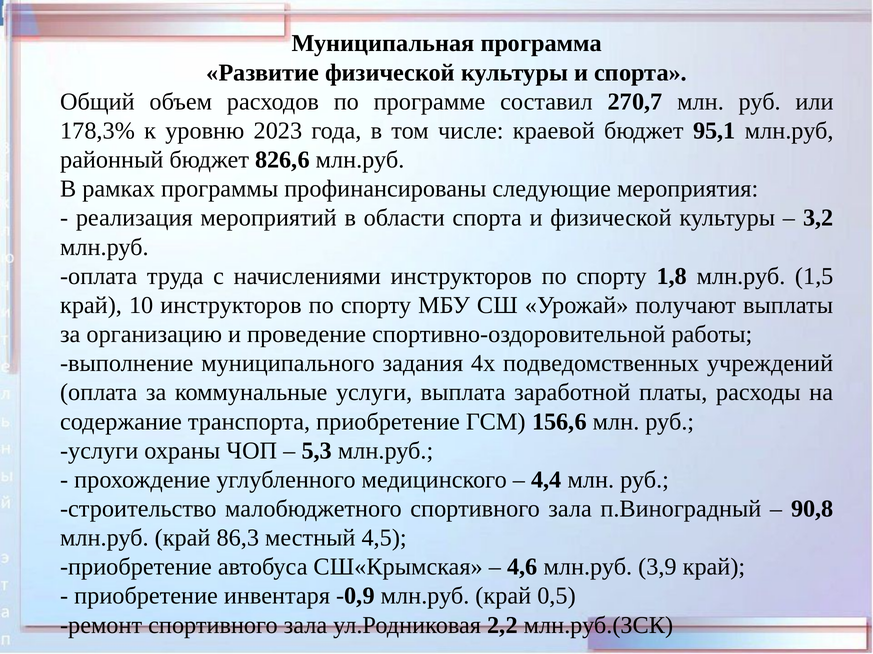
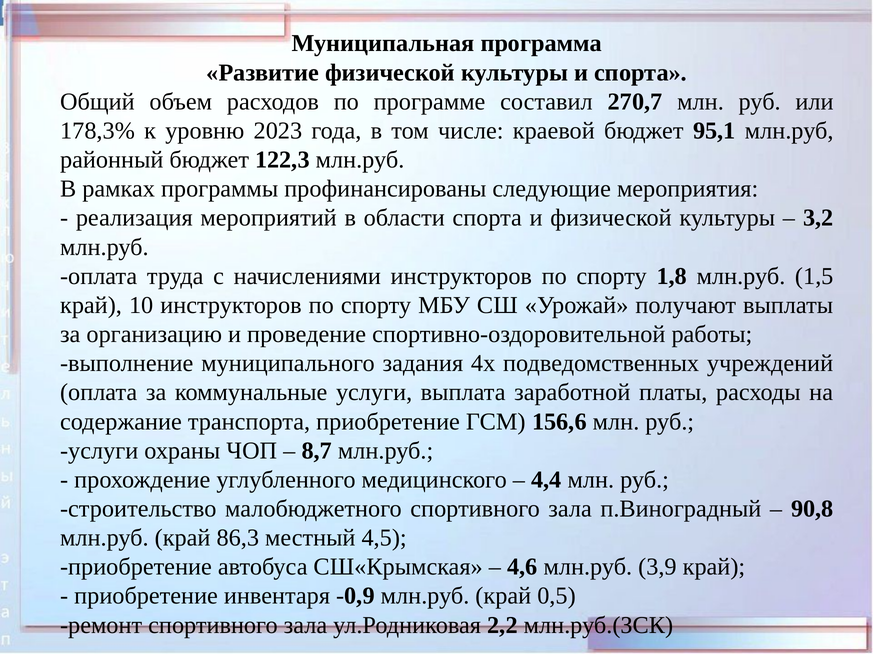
826,6: 826,6 -> 122,3 (282, 160)
5,3: 5,3 -> 8,7 (317, 451)
